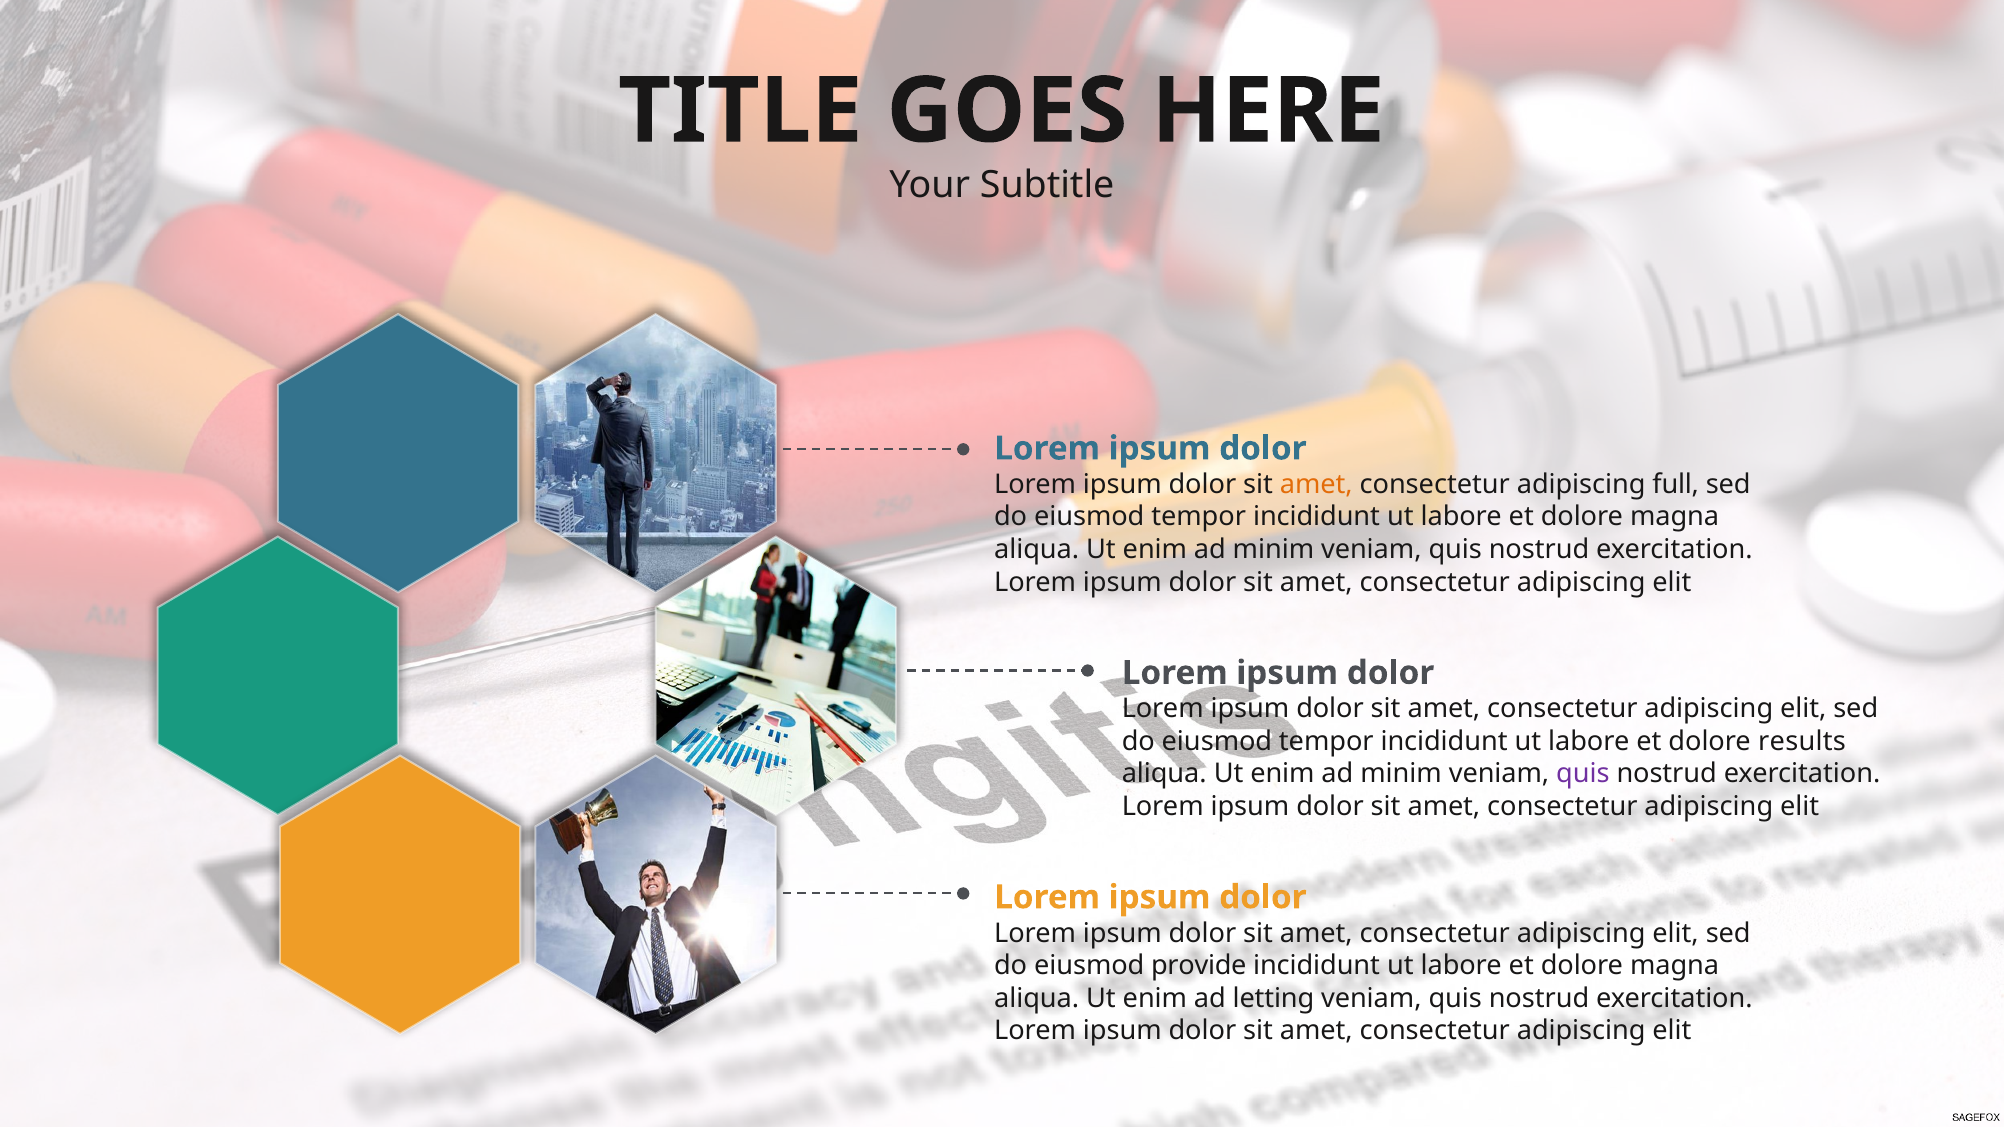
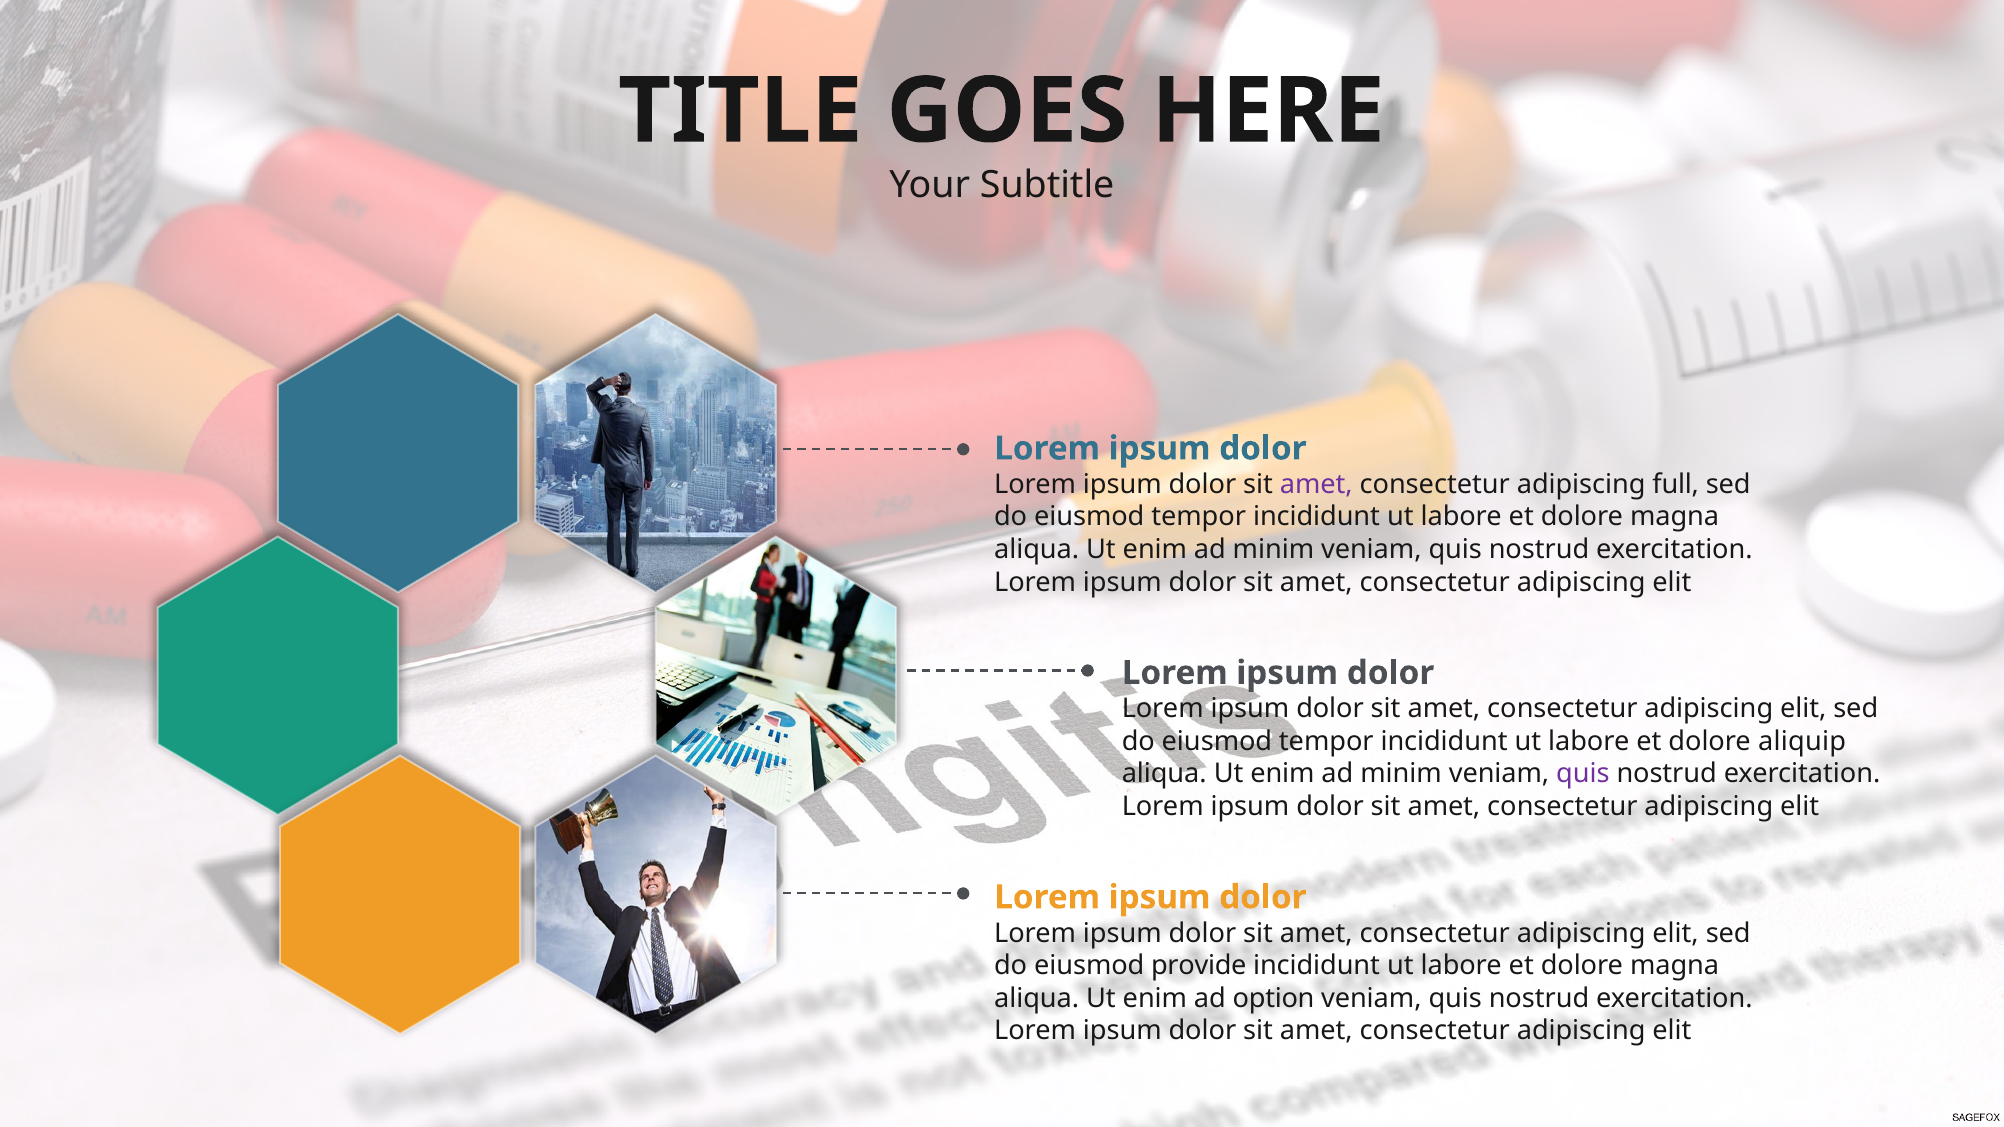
amet colour: orange -> purple (1316, 484)
results: results -> aliquip (1802, 742)
letting: letting -> option (1274, 999)
